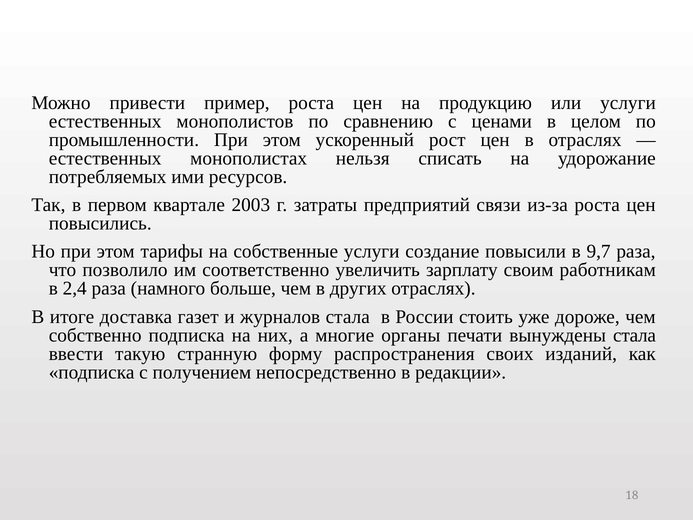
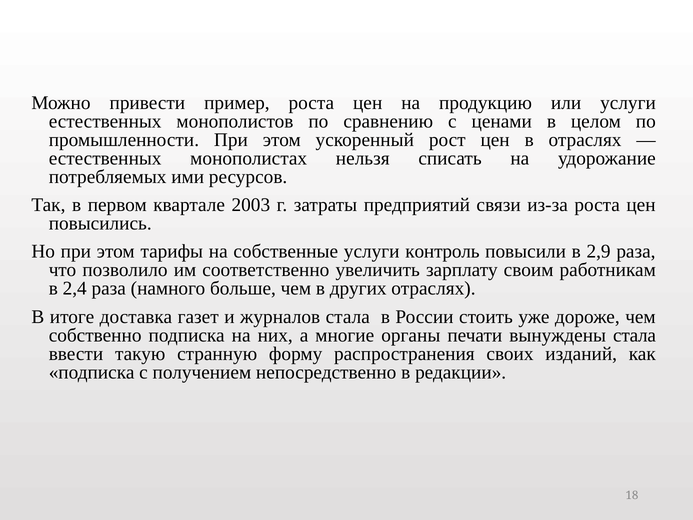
создание: создание -> контроль (442, 251)
9,7: 9,7 -> 2,9 (599, 251)
